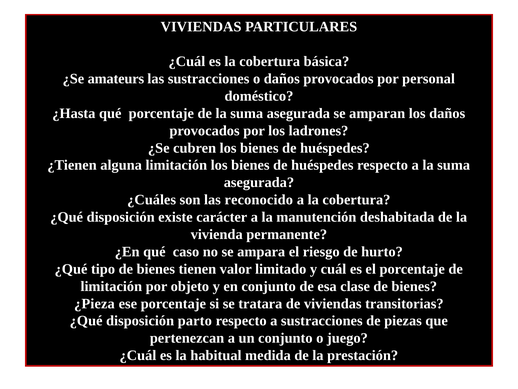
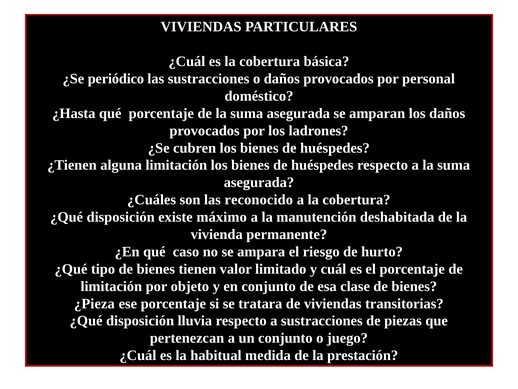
amateurs: amateurs -> periódico (116, 79)
carácter: carácter -> máximo (222, 217)
parto: parto -> lluvia (195, 320)
